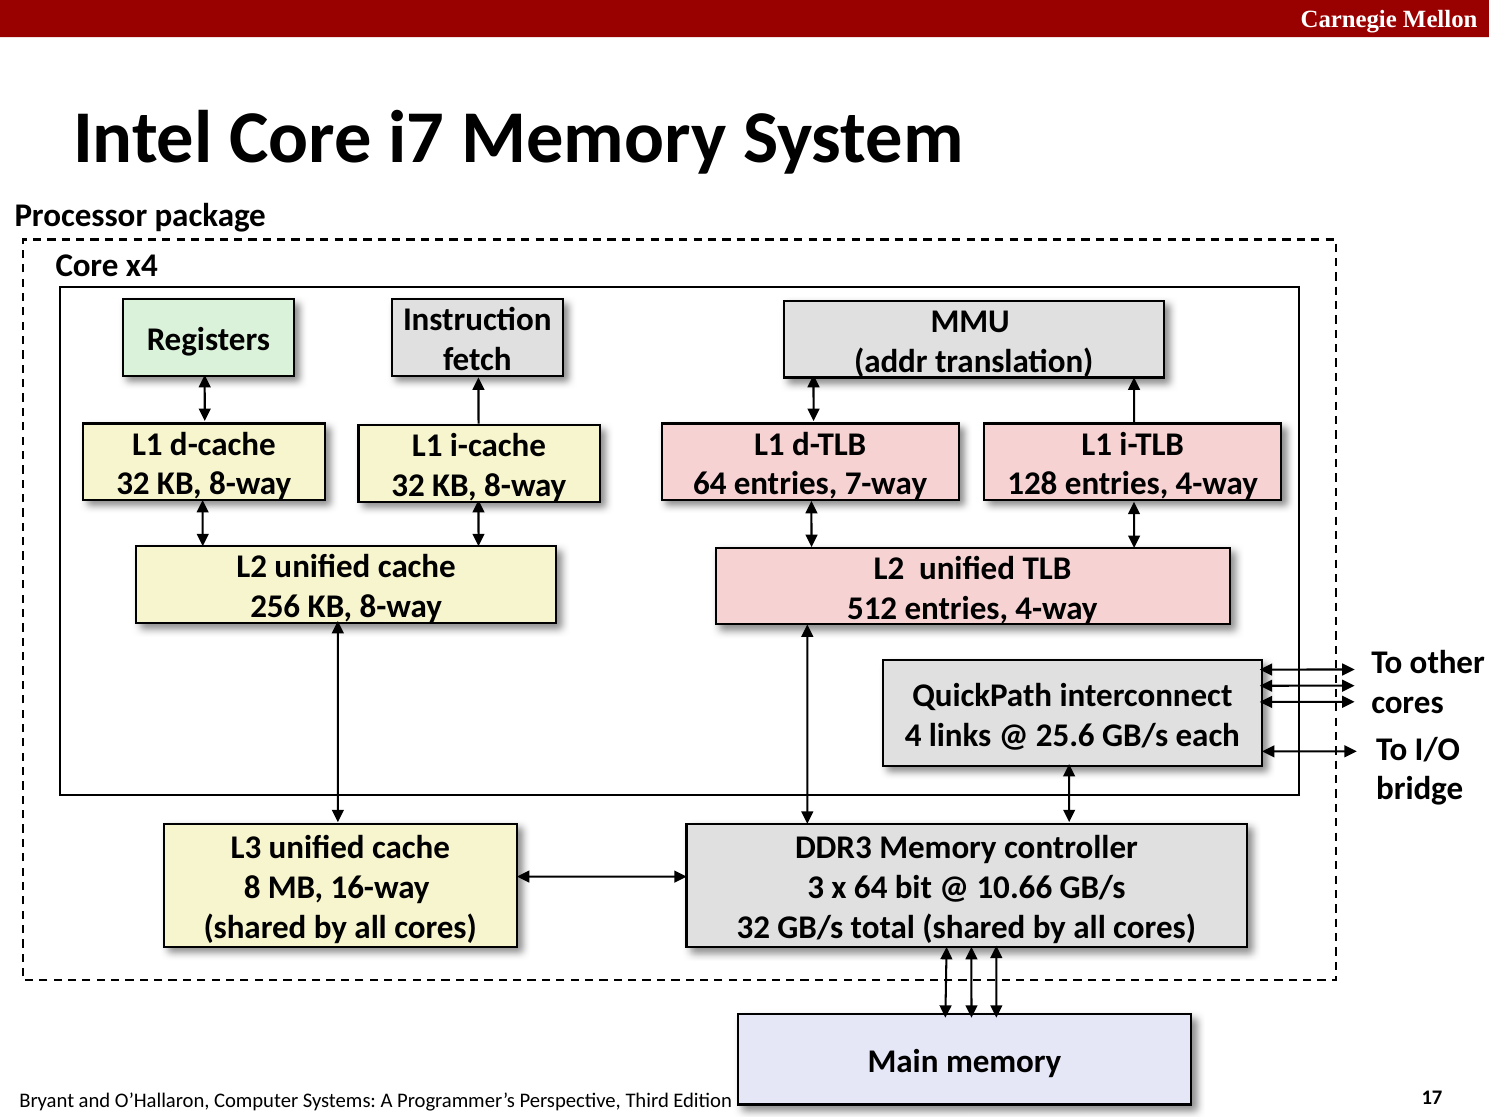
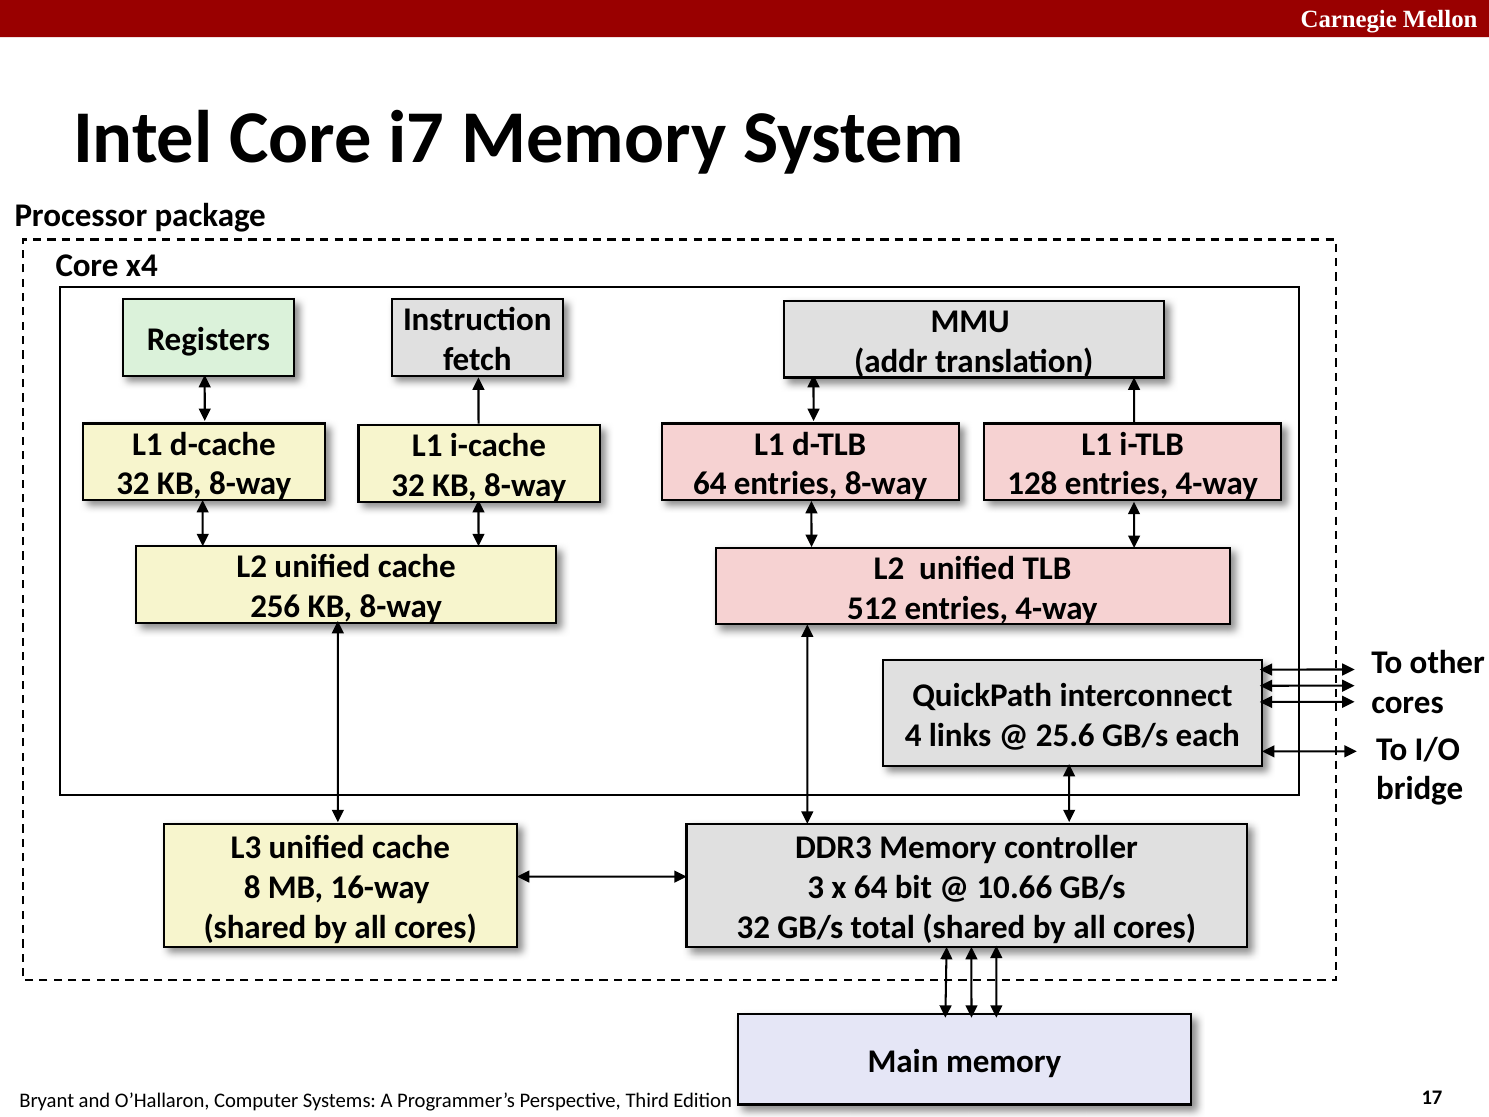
entries 7-way: 7-way -> 8-way (886, 484)
